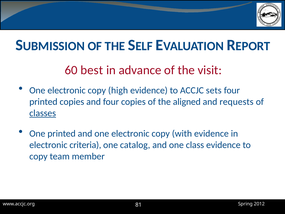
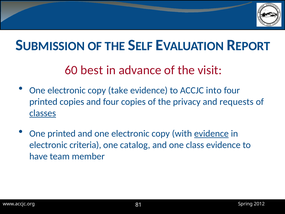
high: high -> take (118, 90)
sets: sets -> into (214, 90)
aligned: aligned -> privacy (187, 102)
evidence underline: none -> present (211, 133)
copy: copy -> have (38, 156)
